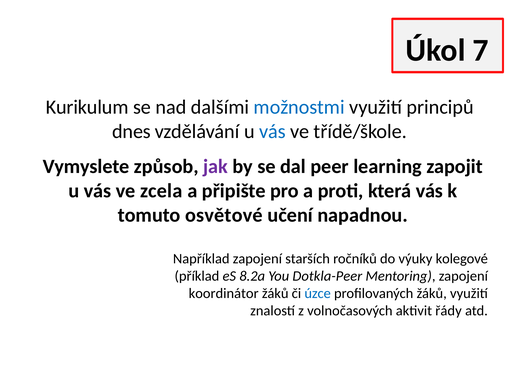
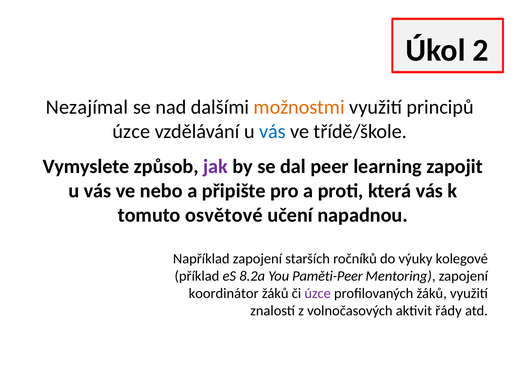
7: 7 -> 2 (481, 50)
Kurikulum: Kurikulum -> Nezajímal (87, 107)
možnostmi colour: blue -> orange (299, 107)
dnes: dnes -> úzce (131, 131)
zcela: zcela -> nebo (161, 191)
Dotkla-Peer: Dotkla-Peer -> Paměti-Peer (327, 276)
úzce colour: blue -> purple (318, 294)
